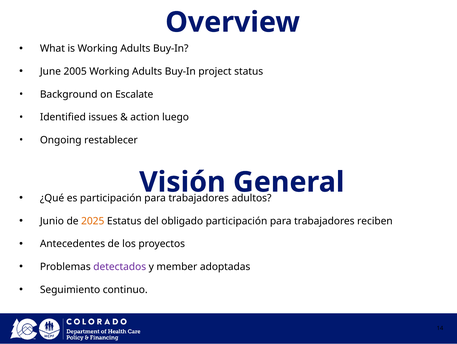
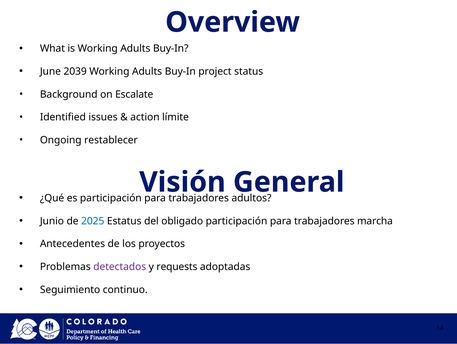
2005: 2005 -> 2039 (75, 71)
luego: luego -> límite (175, 117)
2025 colour: orange -> blue (93, 221)
reciben: reciben -> marcha (375, 221)
member: member -> requests (177, 267)
